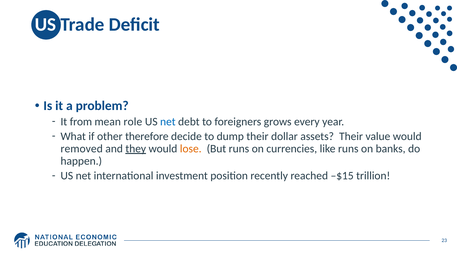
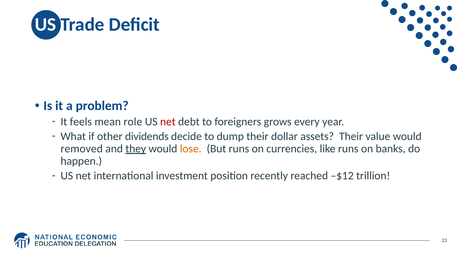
from: from -> feels (81, 122)
net colour: blue -> red (168, 122)
therefore: therefore -> dividends (147, 136)
–$15: –$15 -> –$12 (342, 176)
